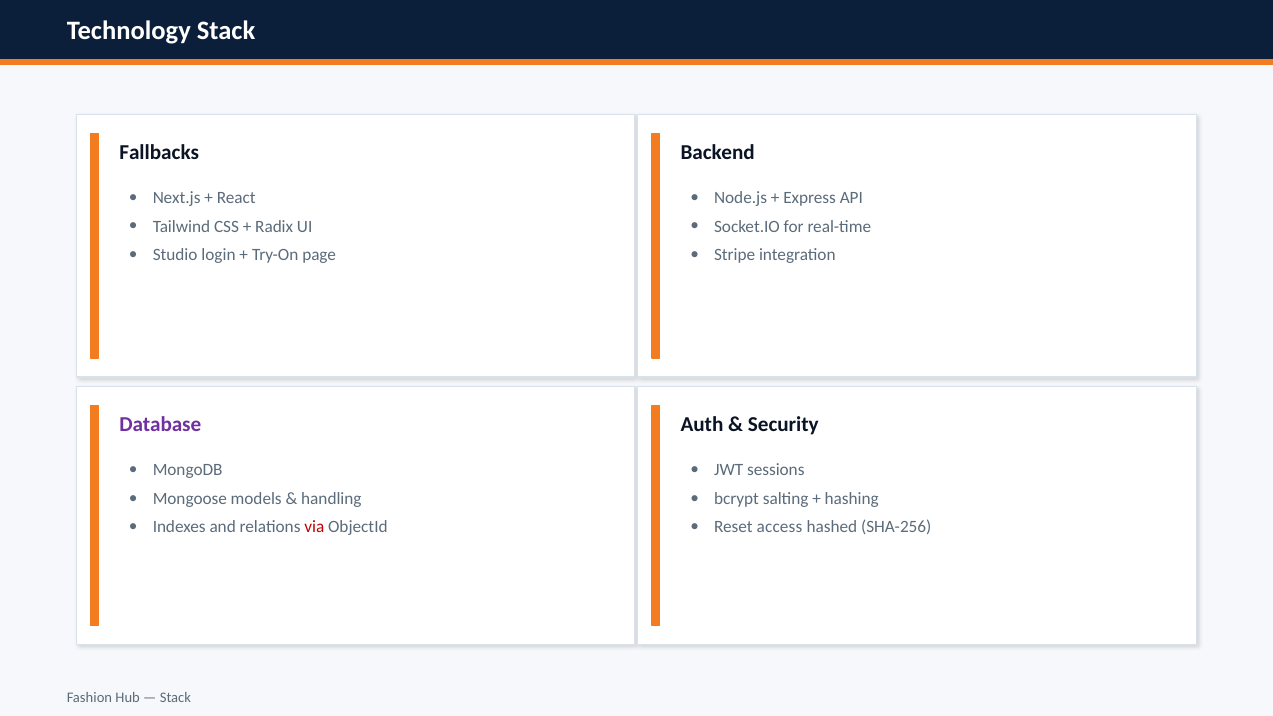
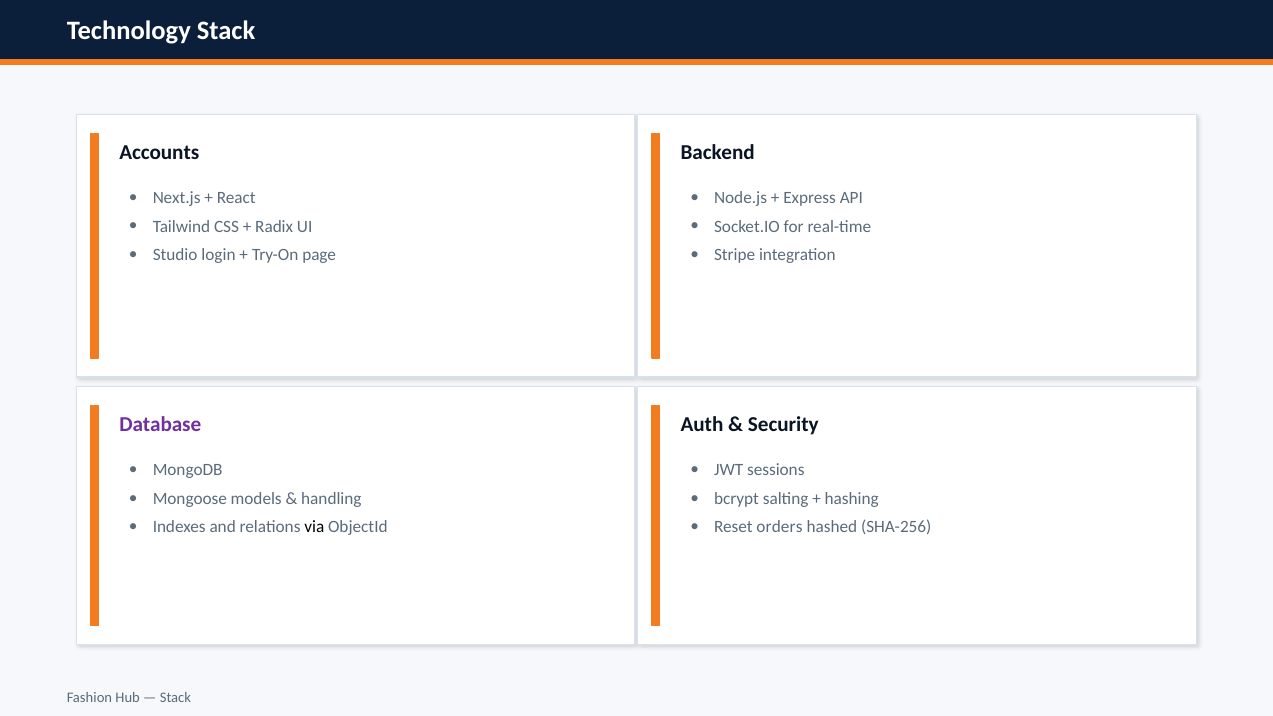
Fallbacks: Fallbacks -> Accounts (159, 152)
via colour: red -> black (314, 527)
access: access -> orders (780, 527)
